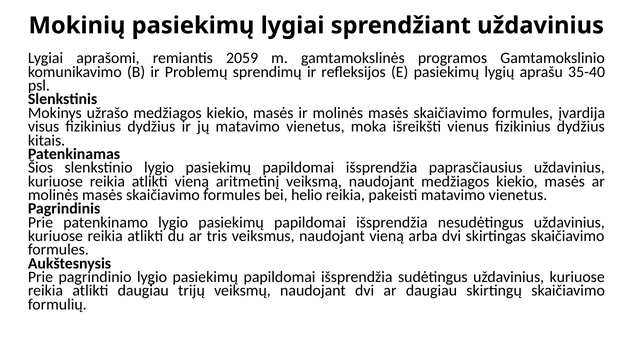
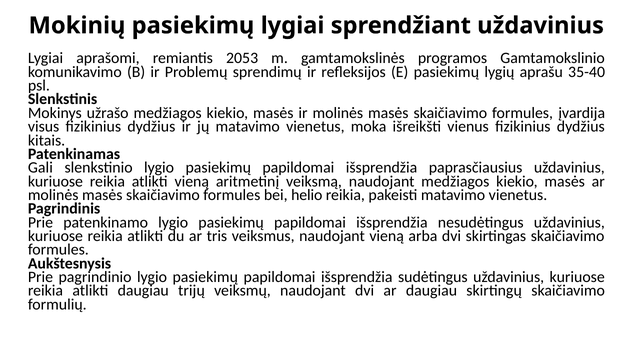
2059: 2059 -> 2053 (242, 58)
Šios: Šios -> Gali (40, 168)
